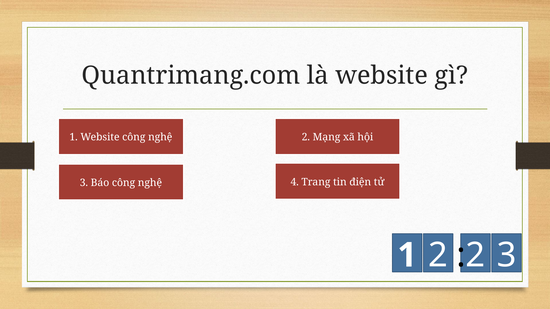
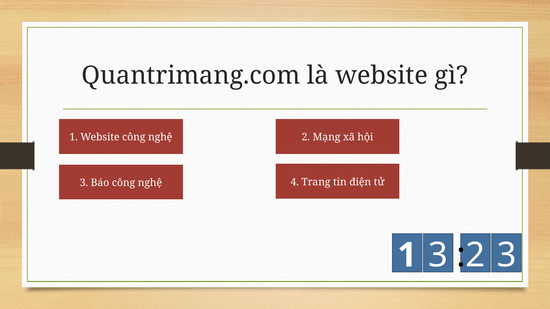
1 2: 2 -> 3 (438, 256)
